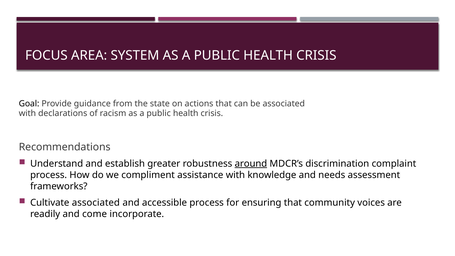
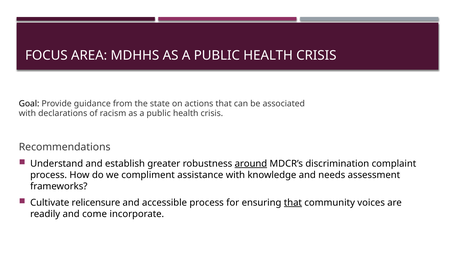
SYSTEM: SYSTEM -> MDHHS (135, 55)
Cultivate associated: associated -> relicensure (96, 203)
that underline: none -> present (293, 203)
